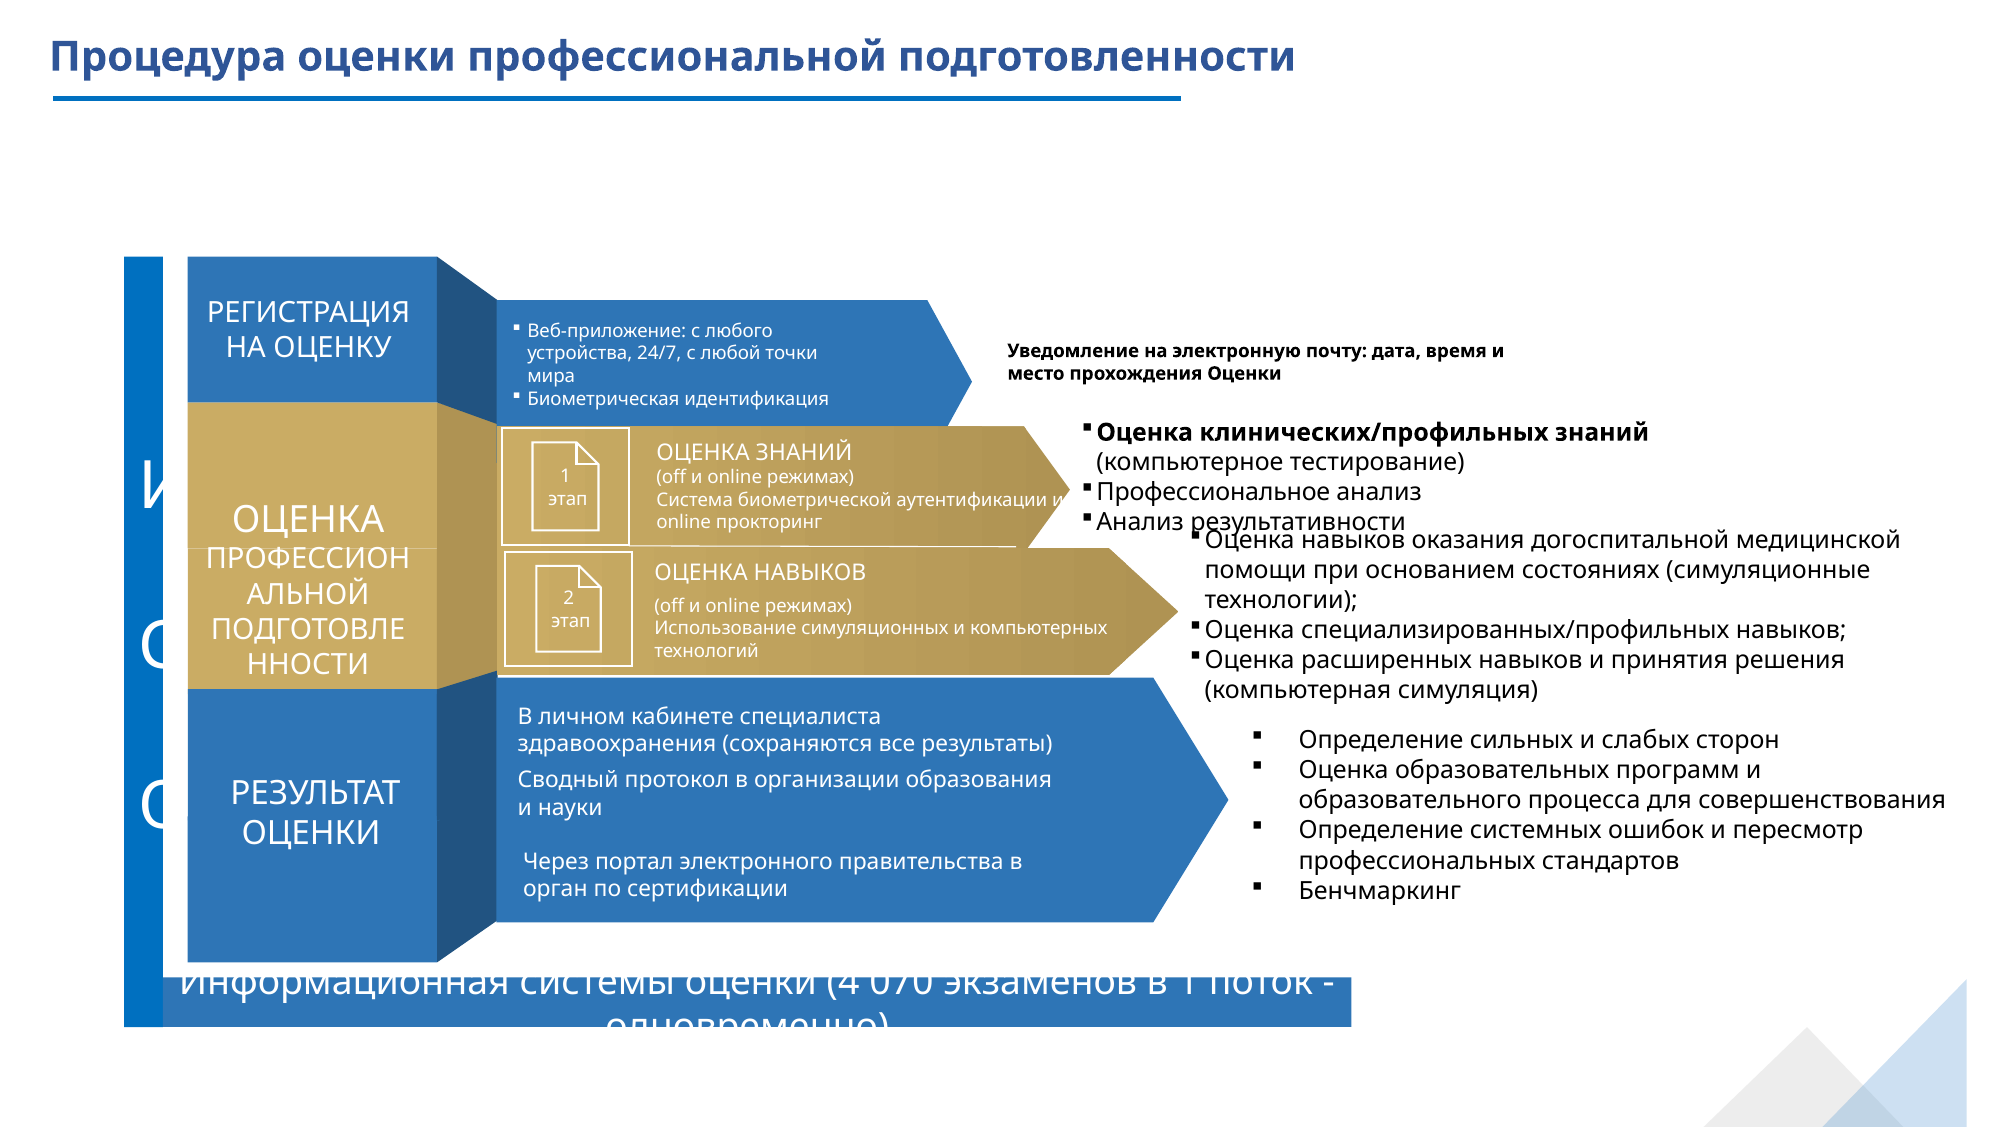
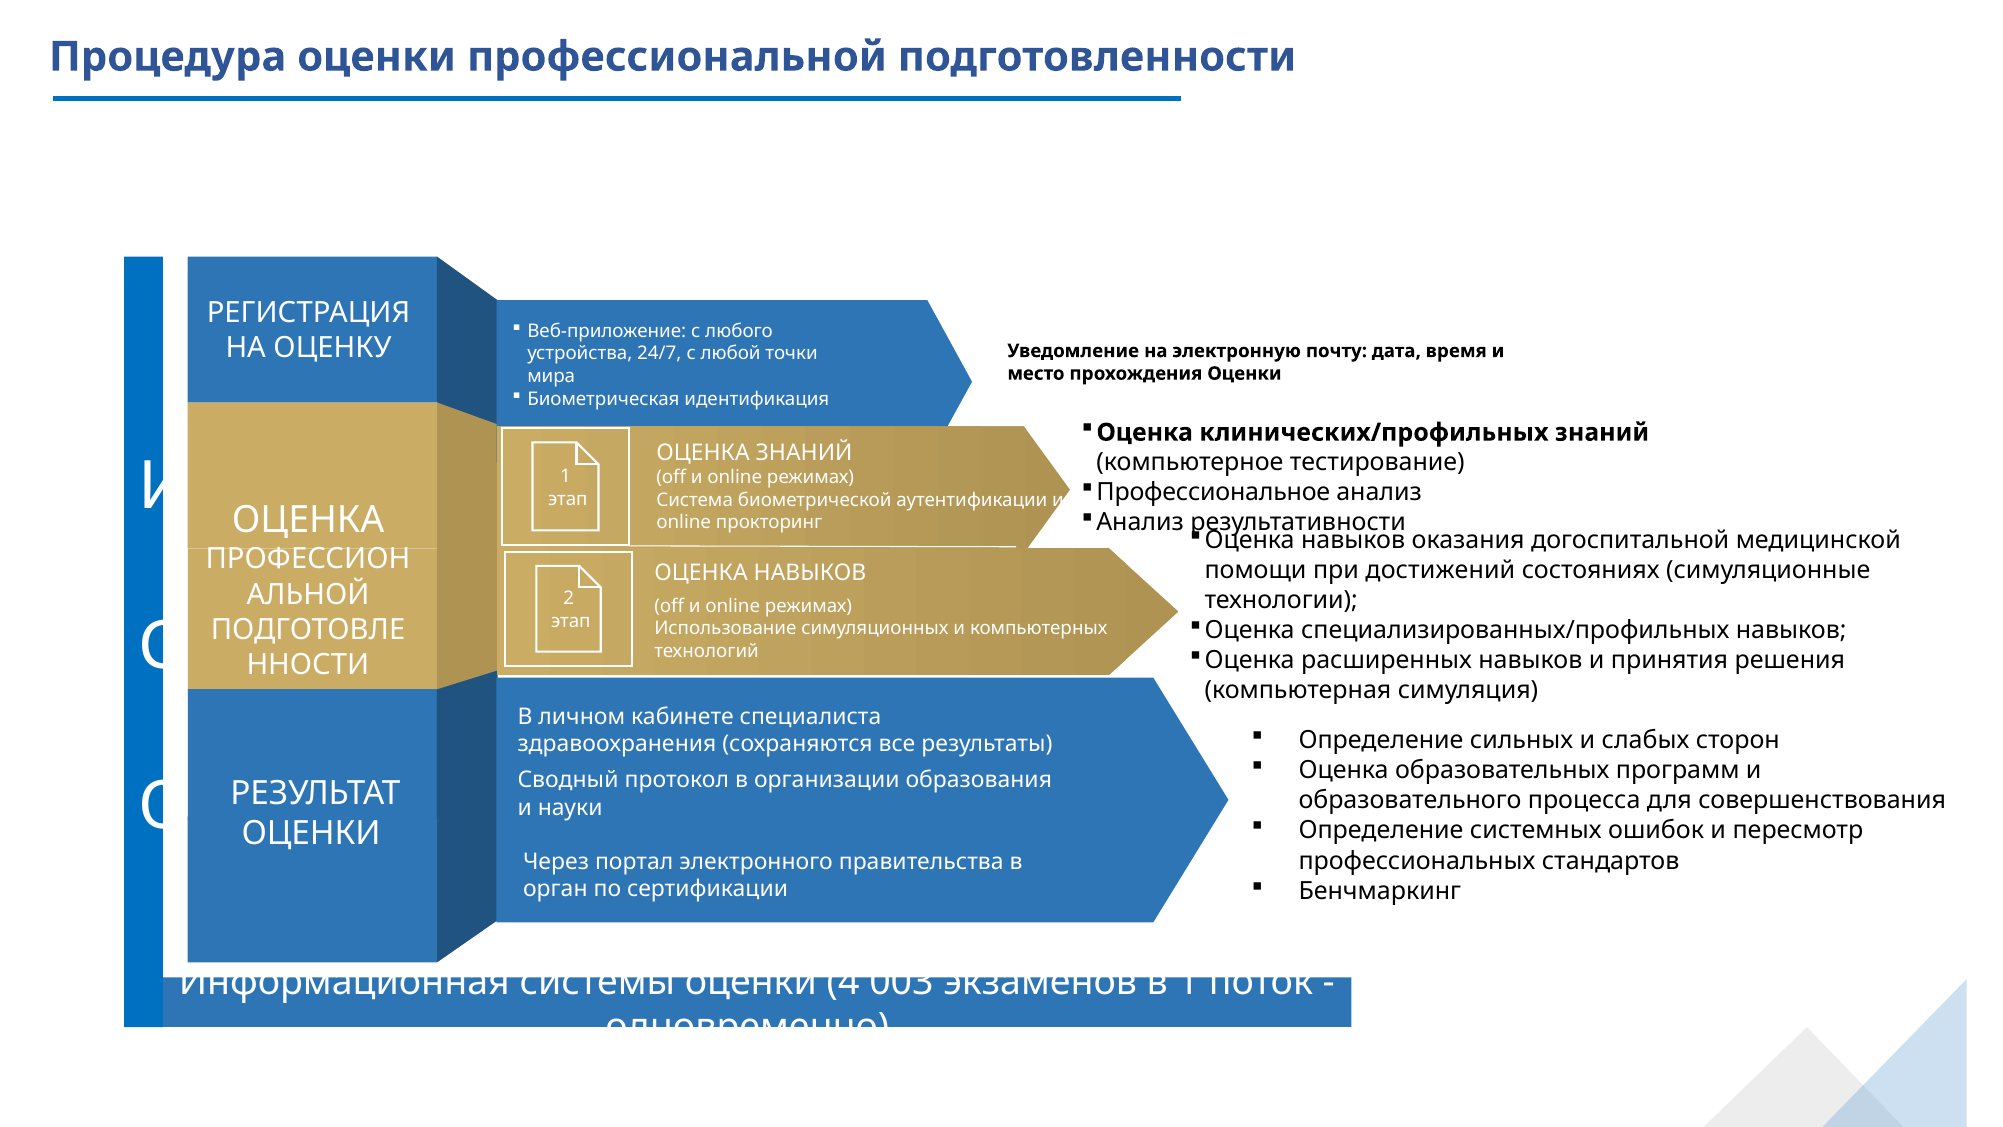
основанием: основанием -> достижений (1440, 570)
070: 070 -> 003 (901, 982)
